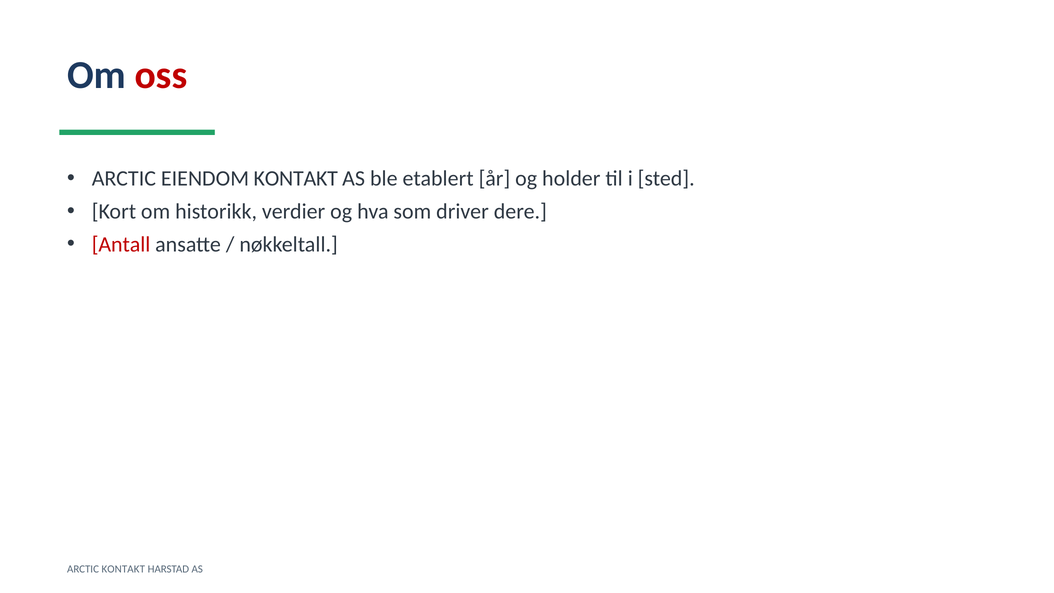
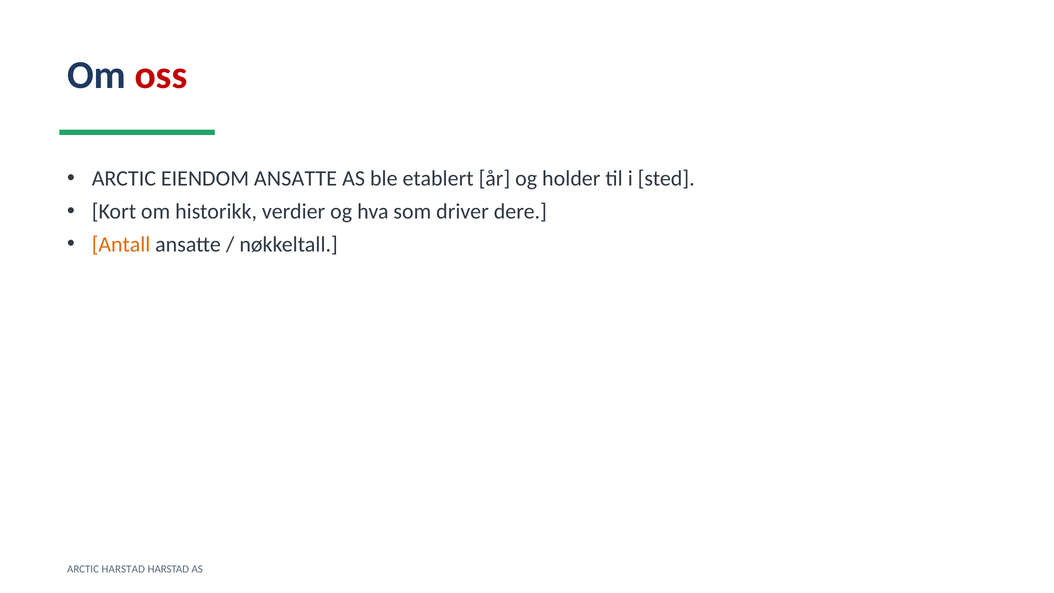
EIENDOM KONTAKT: KONTAKT -> ANSATTE (296, 179)
Antall colour: red -> orange (121, 244)
ARCTIC KONTAKT: KONTAKT -> HARSTAD (123, 569)
